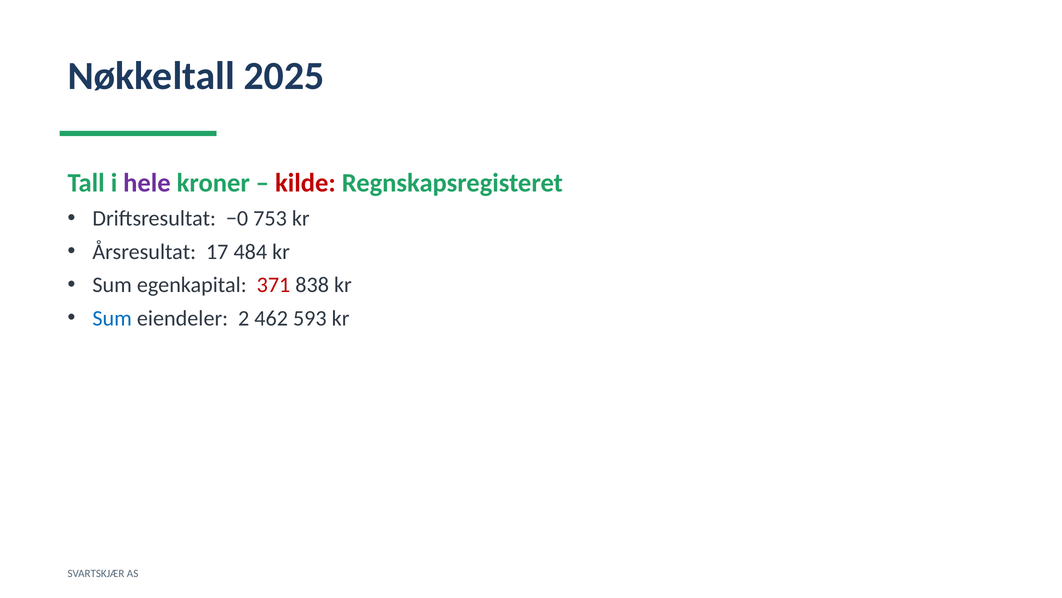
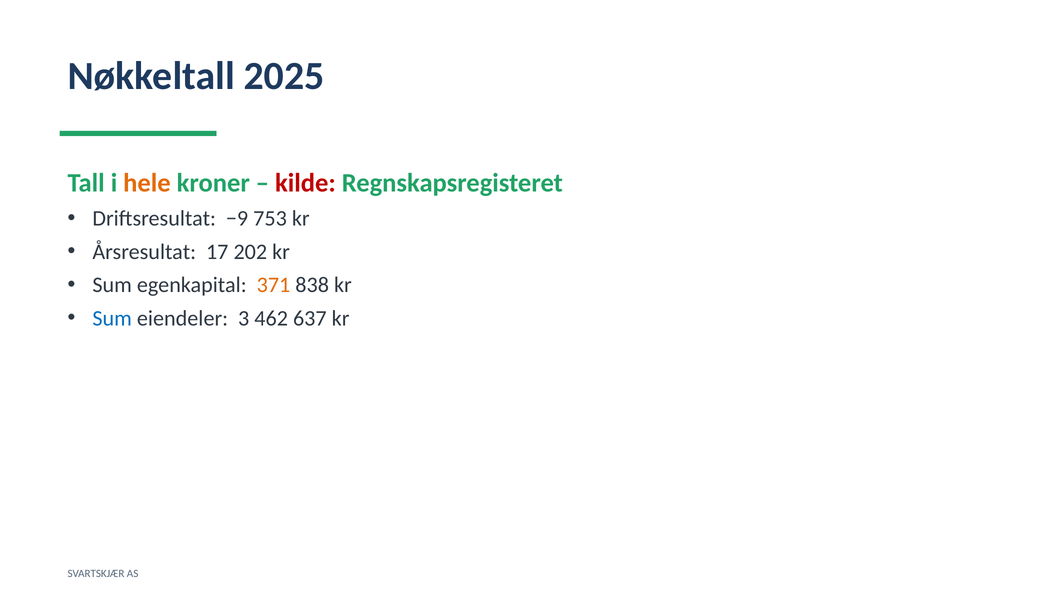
hele colour: purple -> orange (147, 183)
−0: −0 -> −9 (237, 218)
484: 484 -> 202 (250, 252)
371 colour: red -> orange (273, 285)
2: 2 -> 3 (244, 318)
593: 593 -> 637 (310, 318)
